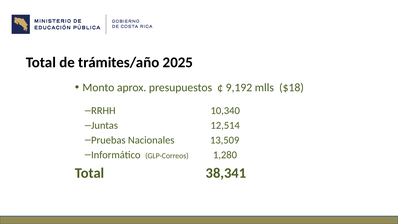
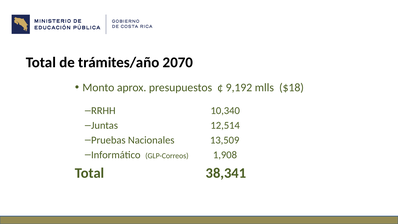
2025: 2025 -> 2070 (178, 62)
1,280: 1,280 -> 1,908 (225, 155)
